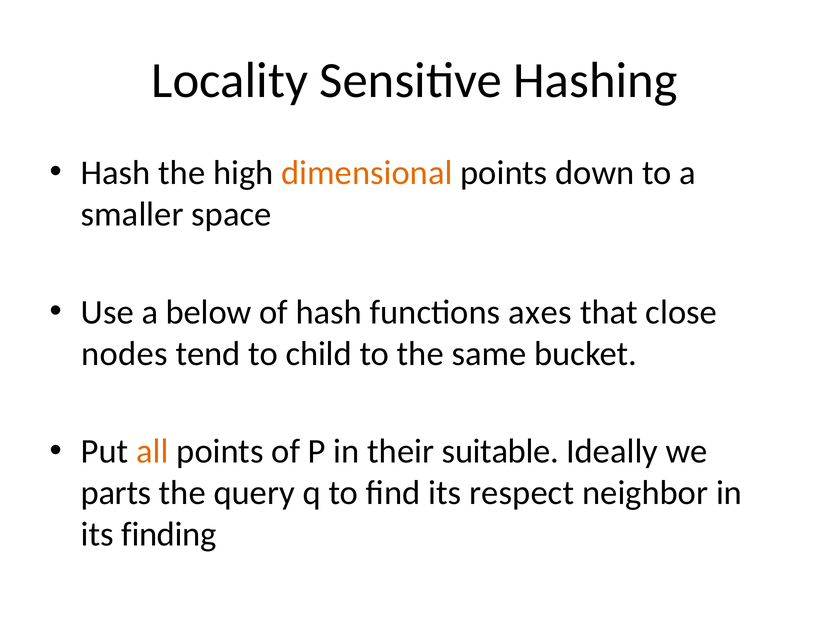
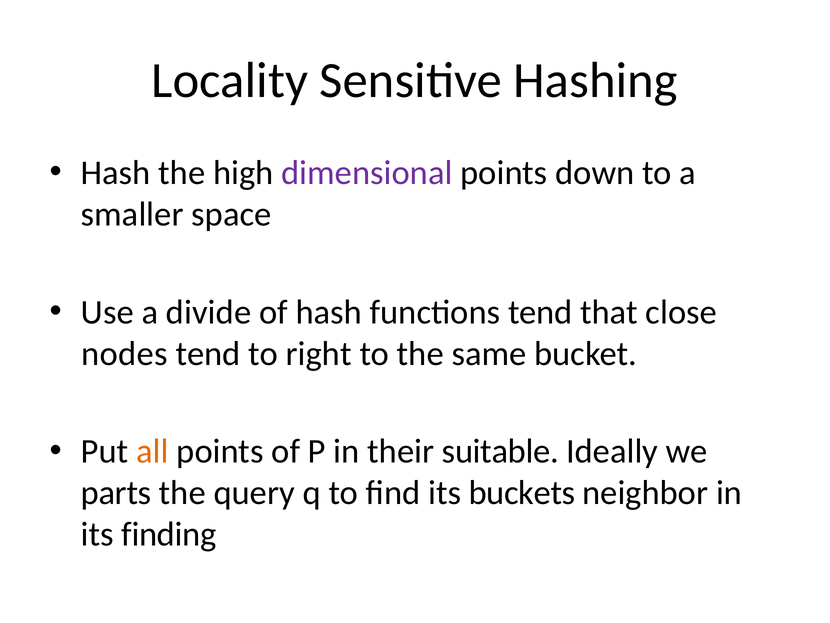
dimensional colour: orange -> purple (367, 173)
below: below -> divide (209, 312)
functions axes: axes -> tend (540, 312)
child: child -> right (319, 353)
respect: respect -> buckets (522, 493)
